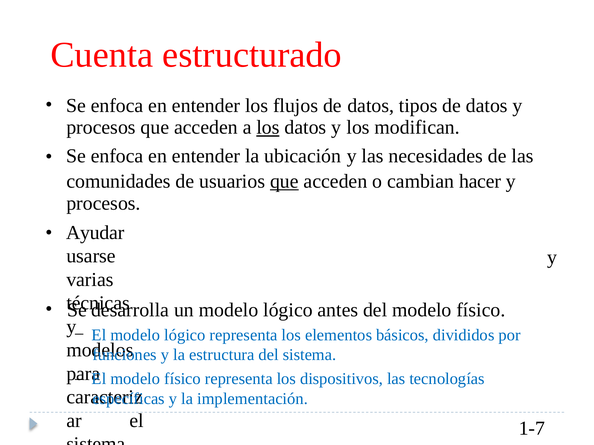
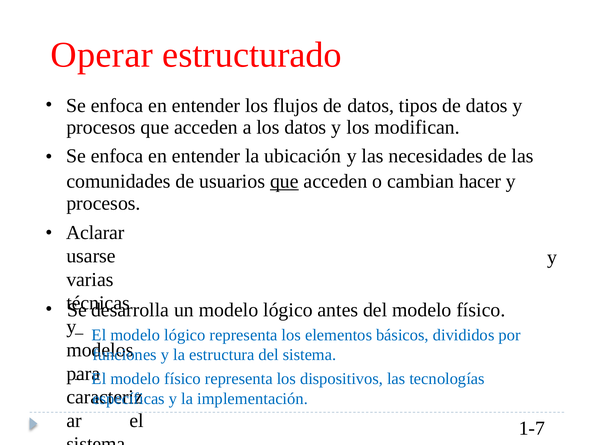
Cuenta: Cuenta -> Operar (102, 55)
los underline: present -> none (268, 128)
Ayudar: Ayudar -> Aclarar (95, 233)
